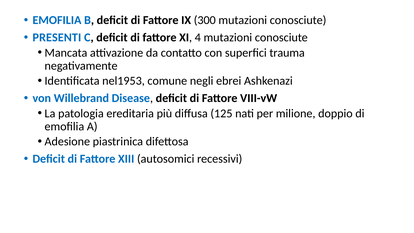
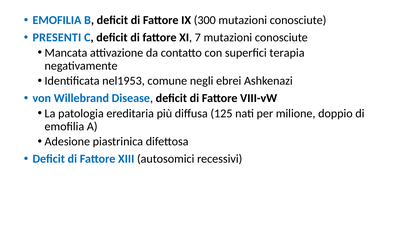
4: 4 -> 7 (198, 37)
trauma: trauma -> terapia (287, 53)
